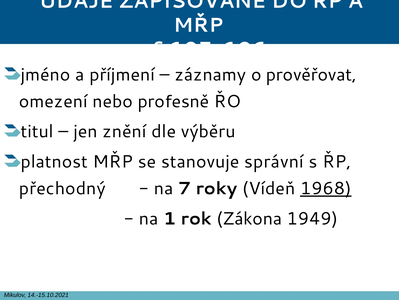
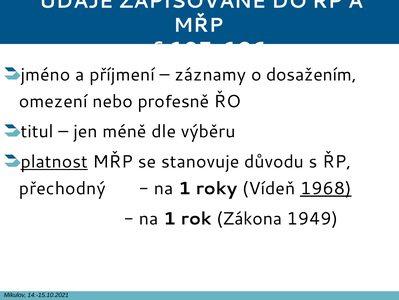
prověřovat: prověřovat -> dosažením (311, 75)
znění: znění -> méně (124, 131)
platnost underline: none -> present (54, 161)
správní: správní -> důvodu (274, 161)
7: 7 -> 1 (185, 188)
